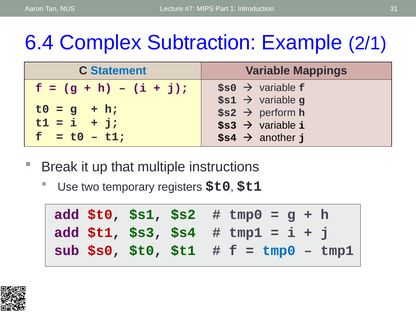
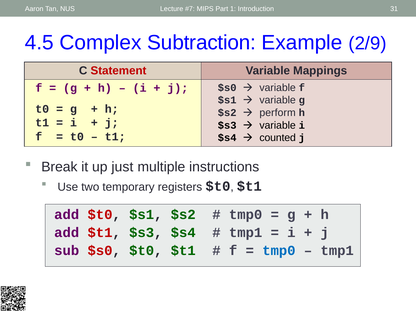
6.4: 6.4 -> 4.5 (39, 43)
2/1: 2/1 -> 2/9 (368, 43)
Statement colour: blue -> red (118, 71)
another: another -> counted (278, 138)
that: that -> just (122, 167)
